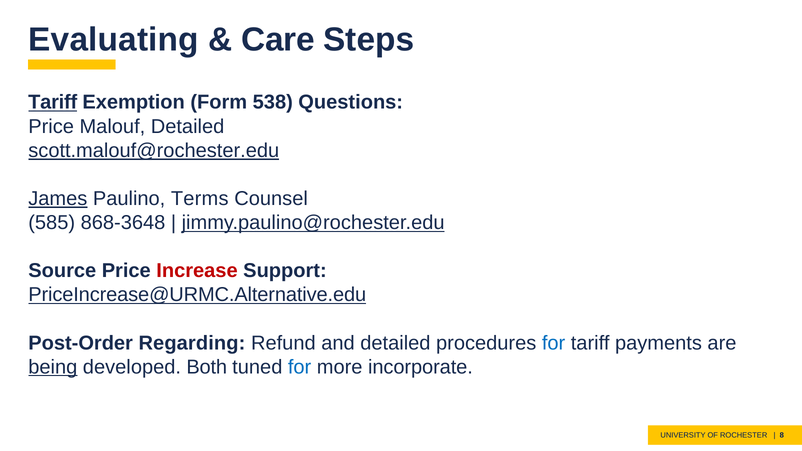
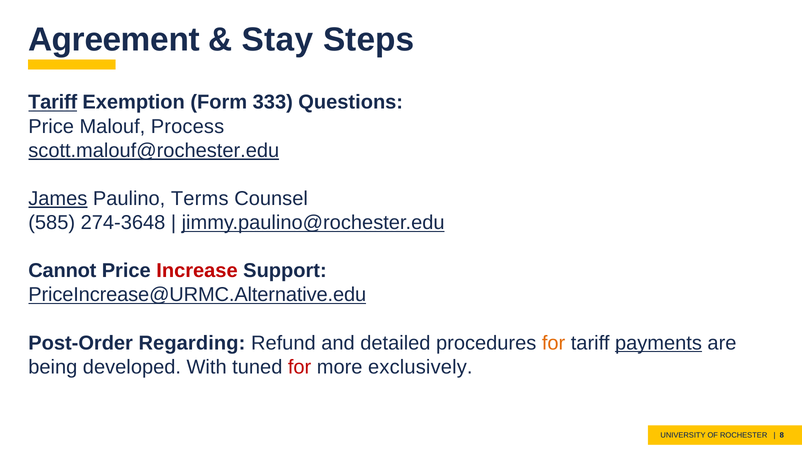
Evaluating: Evaluating -> Agreement (114, 40)
Care: Care -> Stay (278, 40)
538: 538 -> 333 (273, 102)
Malouf Detailed: Detailed -> Process (187, 126)
868-3648: 868-3648 -> 274-3648 (123, 223)
Source: Source -> Cannot (62, 271)
for colour: blue -> orange (554, 343)
payments underline: none -> present (658, 343)
being underline: present -> none (53, 367)
Both: Both -> With (207, 367)
for colour: blue -> red (300, 367)
incorporate: incorporate -> exclusively (420, 367)
